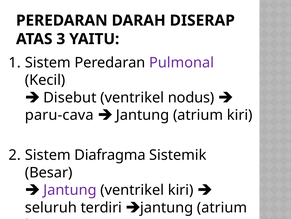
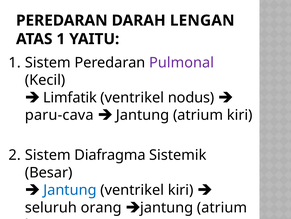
DISERAP: DISERAP -> LENGAN (202, 20)
ATAS 3: 3 -> 1 (61, 39)
Disebut: Disebut -> Limfatik (70, 97)
Jantung colour: purple -> blue (70, 189)
terdiri: terdiri -> orang (101, 207)
